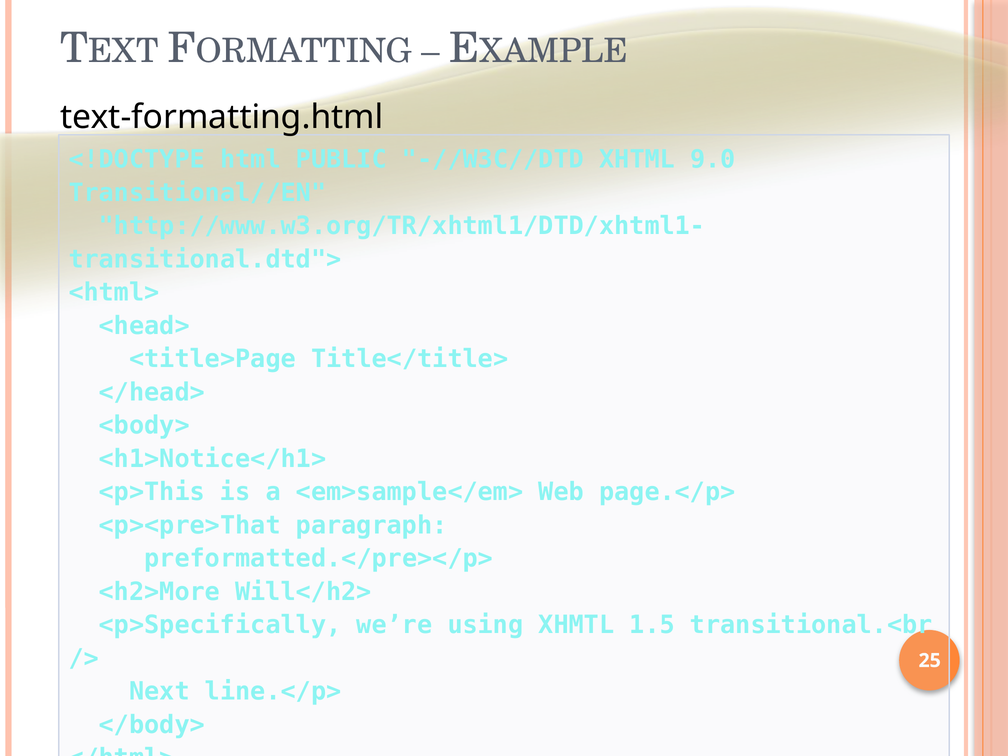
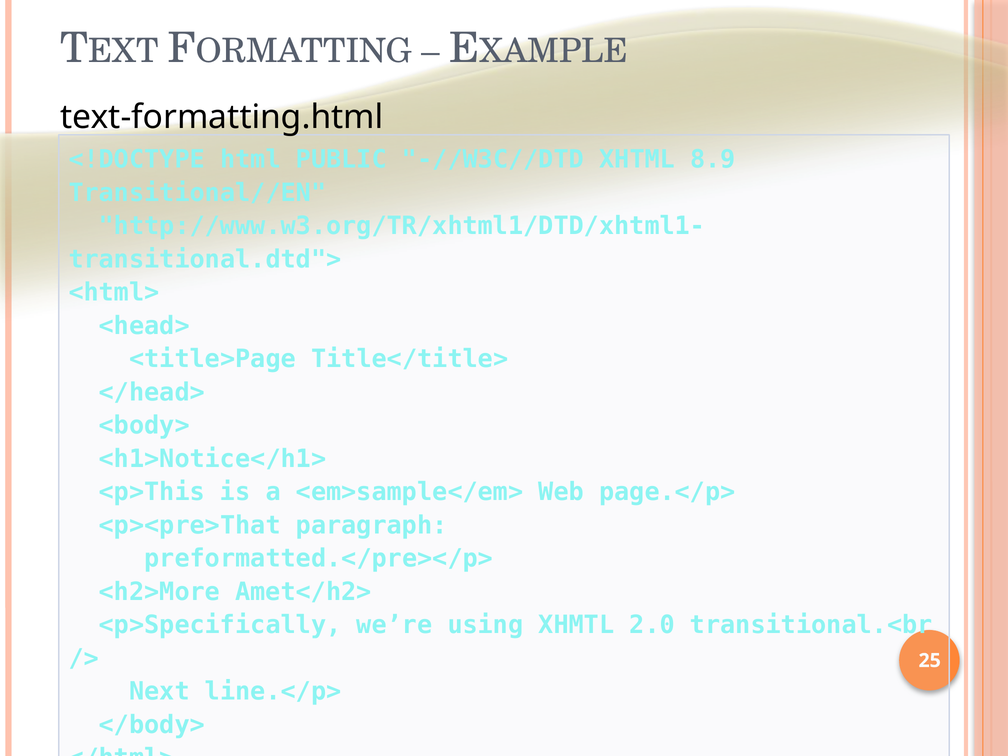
9.0: 9.0 -> 8.9 (713, 159)
Will</h2>: Will</h2> -> Amet</h2> (303, 592)
1.5: 1.5 -> 2.0 (652, 625)
